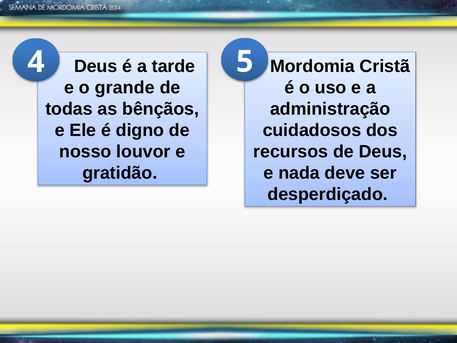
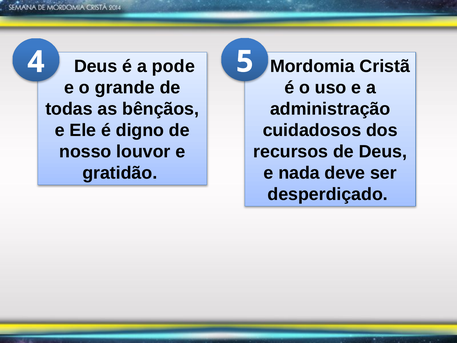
tarde: tarde -> pode (173, 66)
